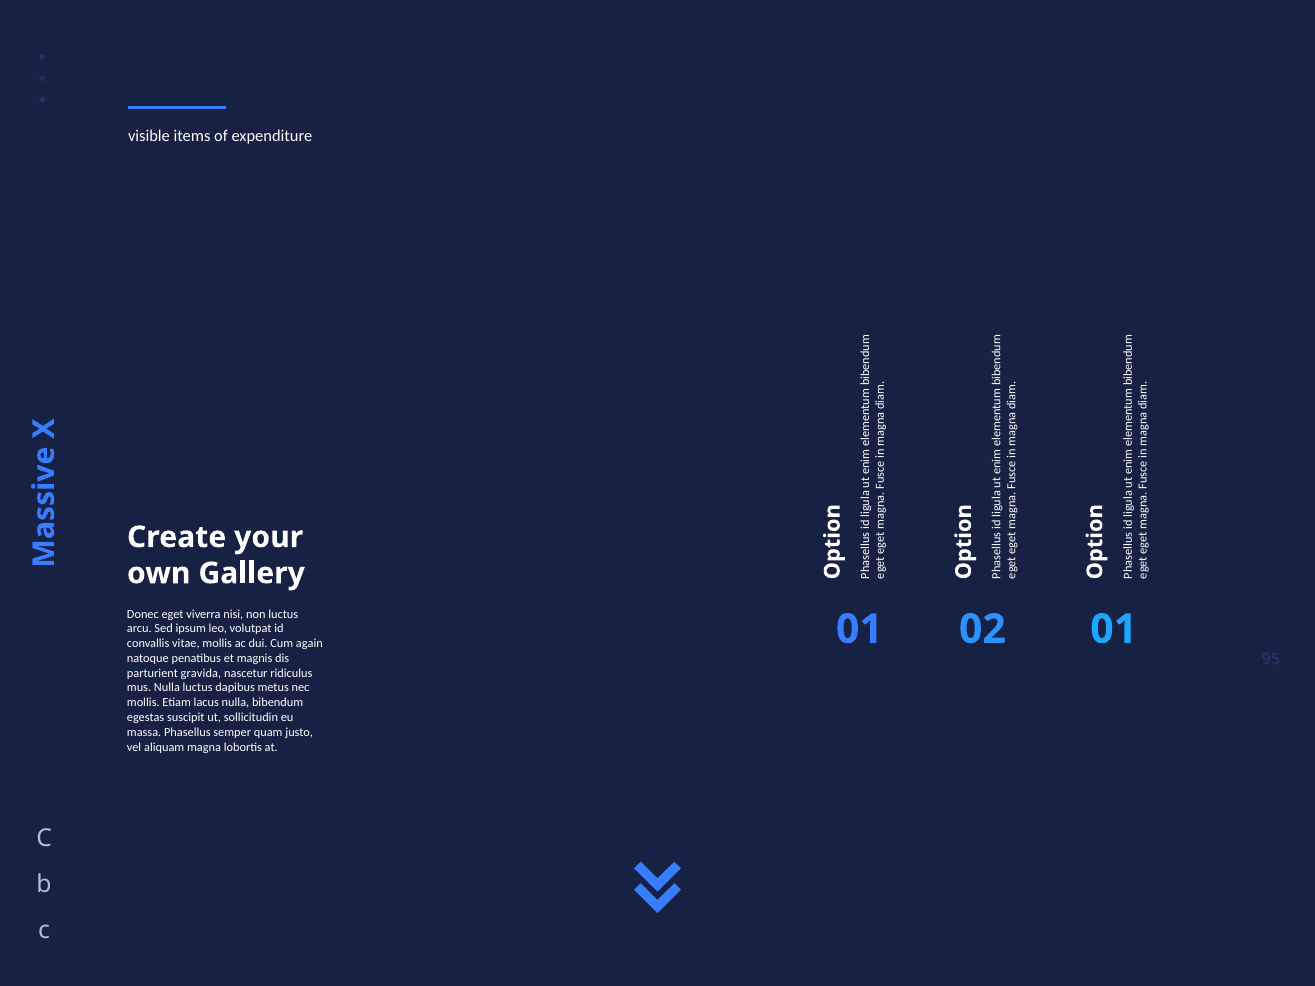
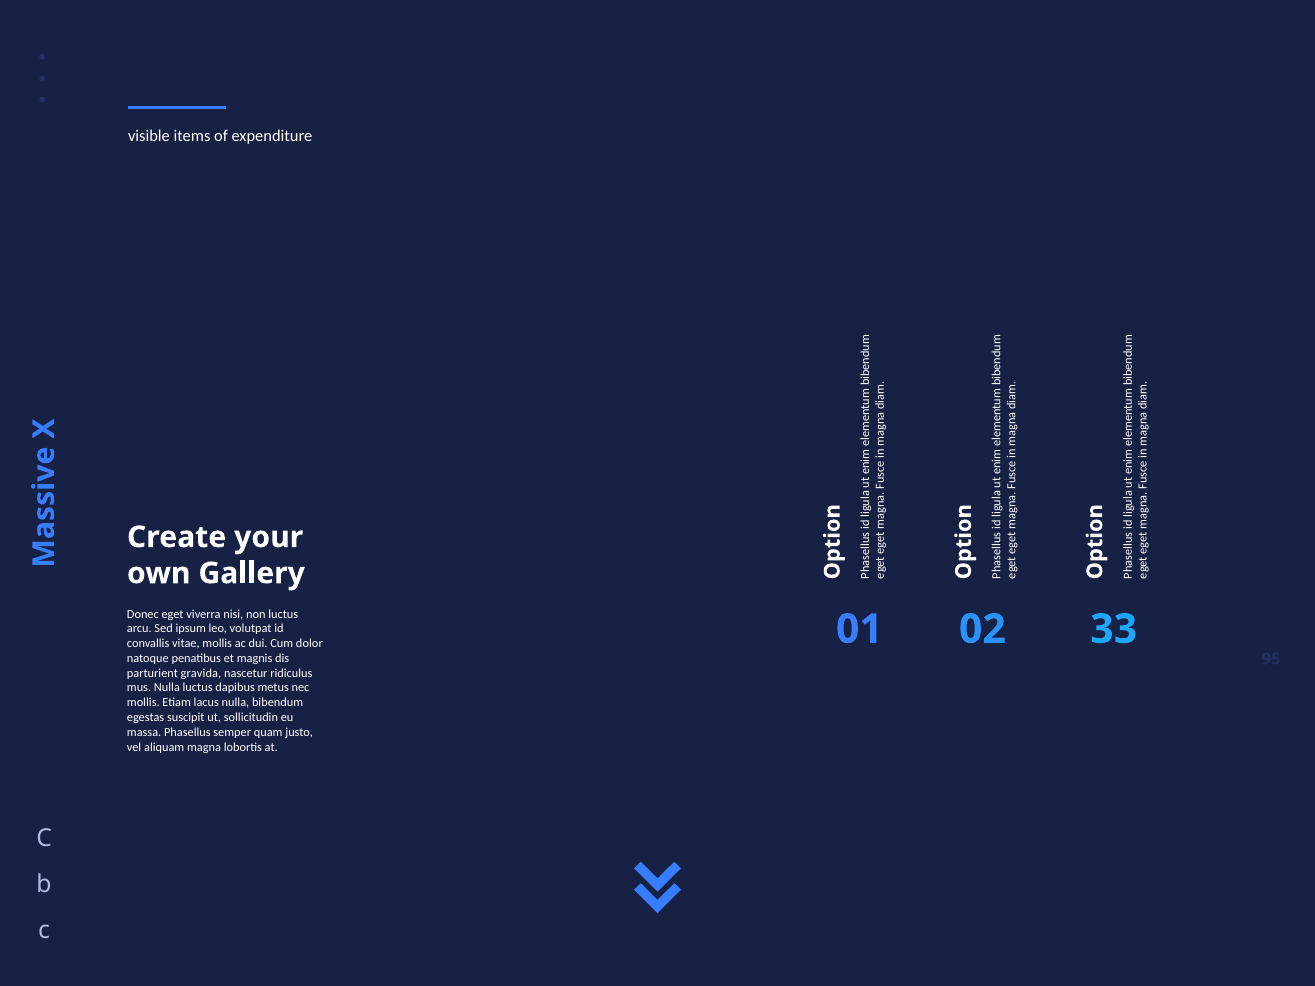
02 01: 01 -> 33 (1114, 629)
again: again -> dolor (309, 644)
